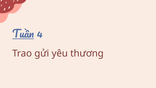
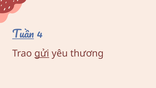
gửi underline: none -> present (42, 53)
